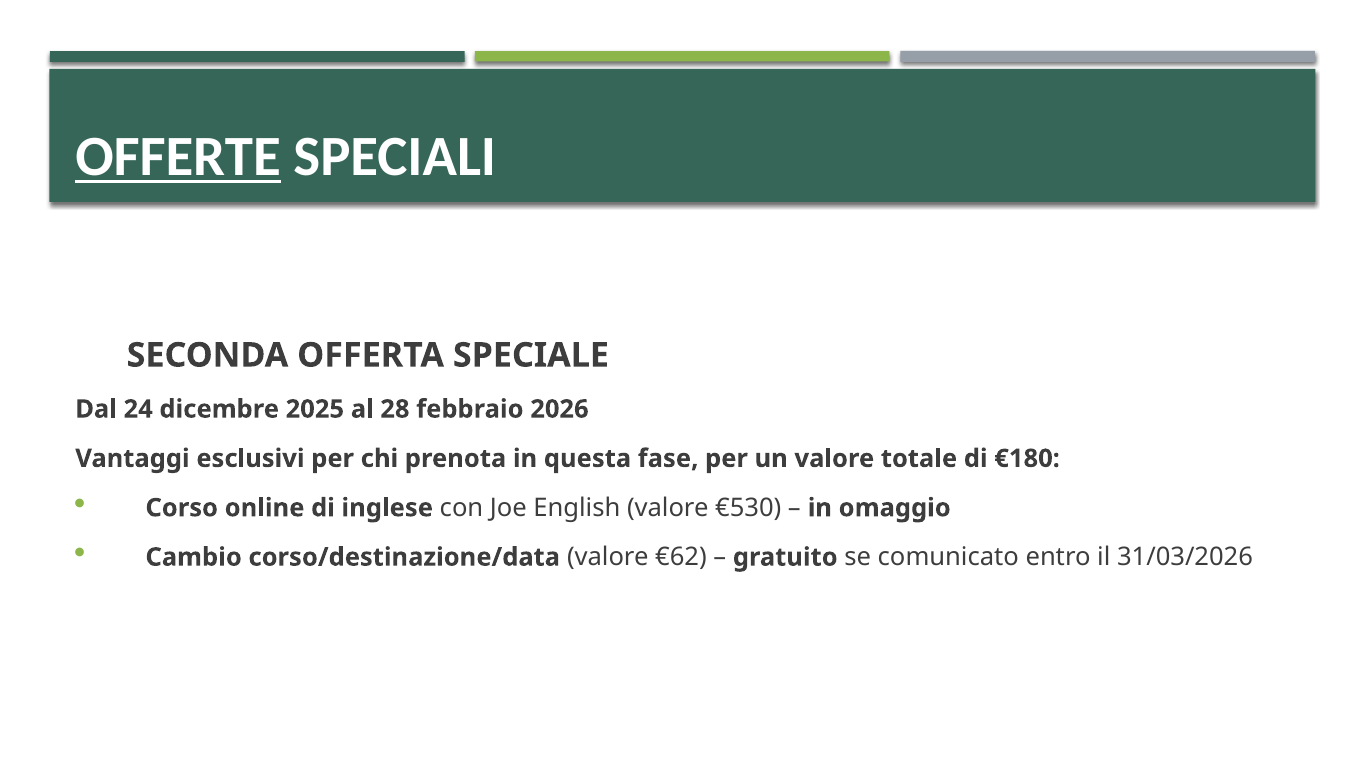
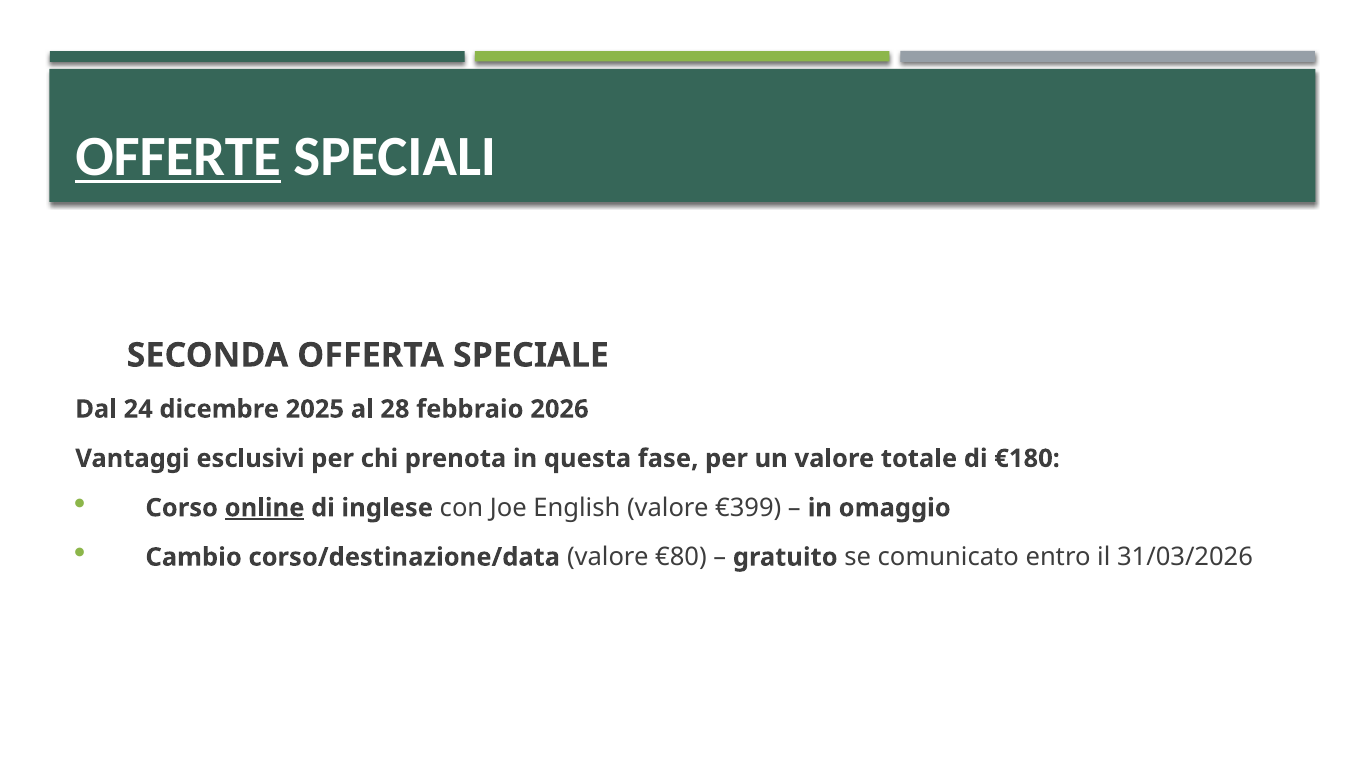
online underline: none -> present (265, 508)
€530: €530 -> €399 (748, 508)
€62: €62 -> €80 (681, 557)
